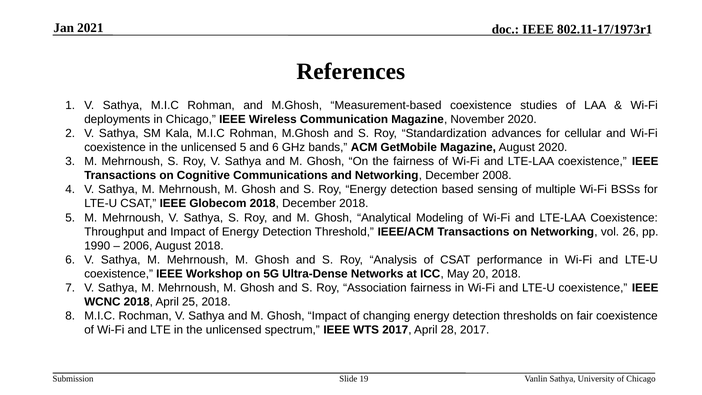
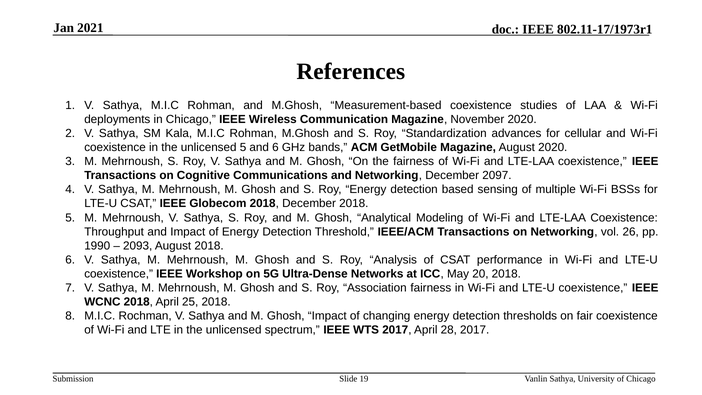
2008: 2008 -> 2097 (497, 176)
2006: 2006 -> 2093 (138, 246)
